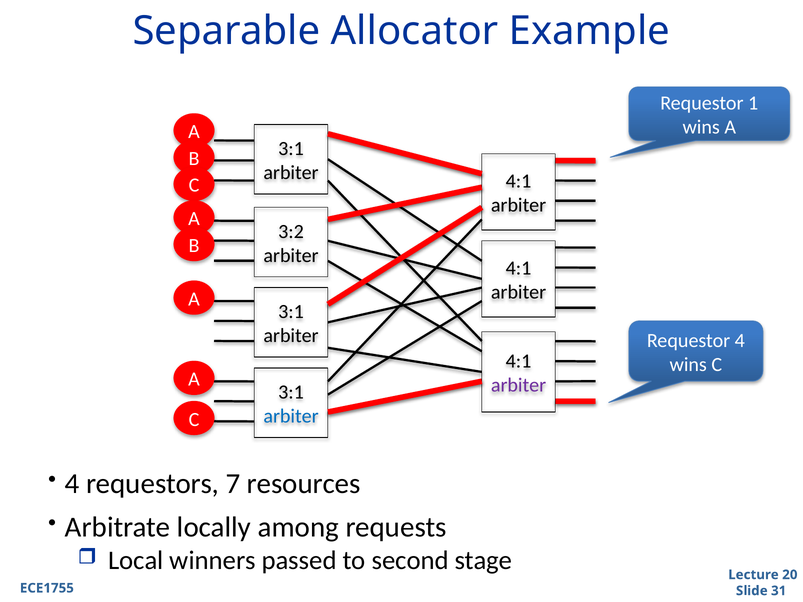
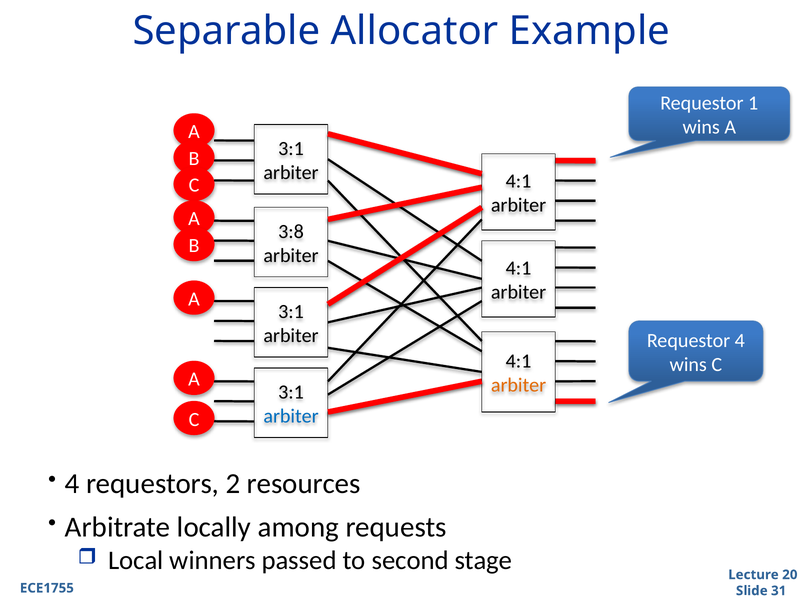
3:2: 3:2 -> 3:8 (291, 232)
arbiter colour: purple -> orange (519, 386)
7: 7 -> 2 (233, 484)
